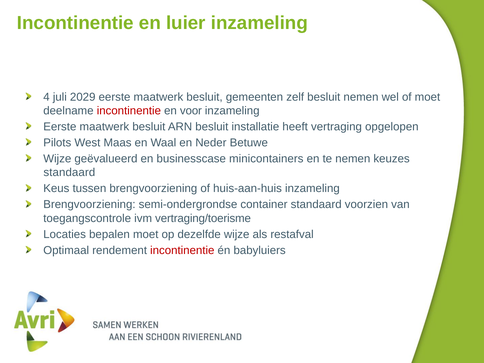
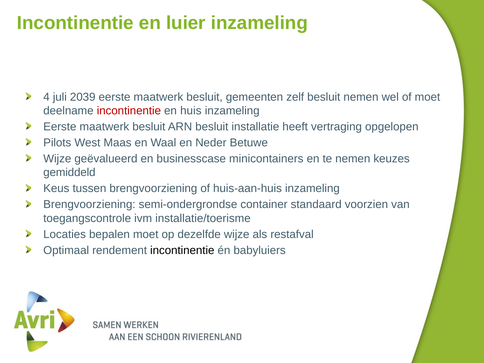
2029: 2029 -> 2039 (83, 97)
voor: voor -> huis (191, 111)
standaard: standaard -> gemiddeld (69, 173)
vertraging/toerisme: vertraging/toerisme -> installatie/toerisme (203, 218)
incontinentie colour: red -> black (182, 250)
